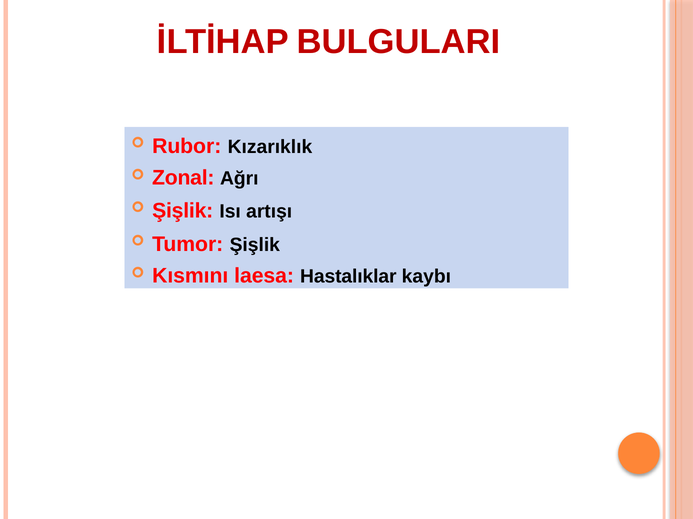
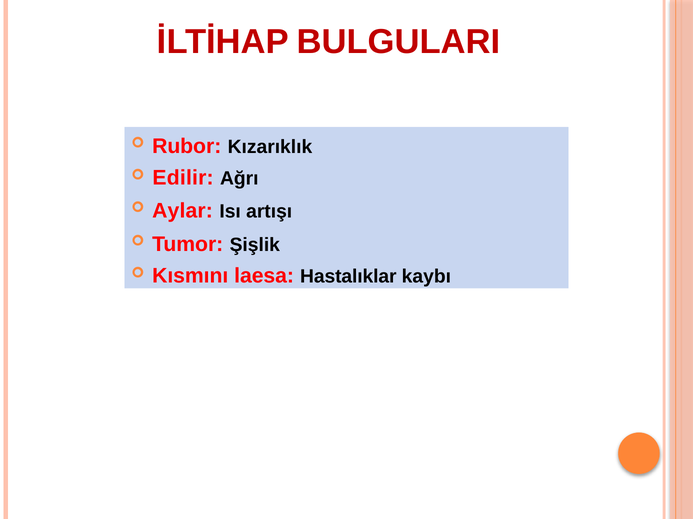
Zonal: Zonal -> Edilir (183, 178)
Şişlik: Şişlik -> Aylar (183, 211)
